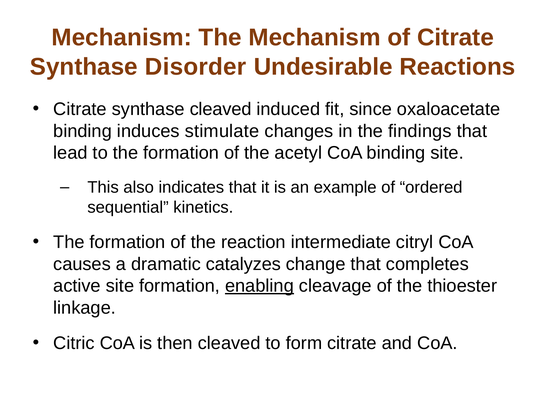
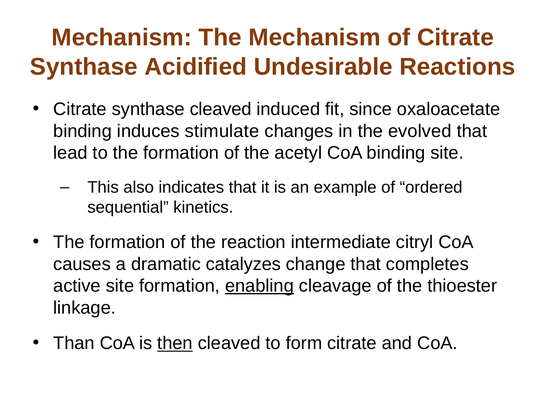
Disorder: Disorder -> Acidified (196, 67)
findings: findings -> evolved (420, 131)
Citric: Citric -> Than (74, 344)
then underline: none -> present (175, 344)
